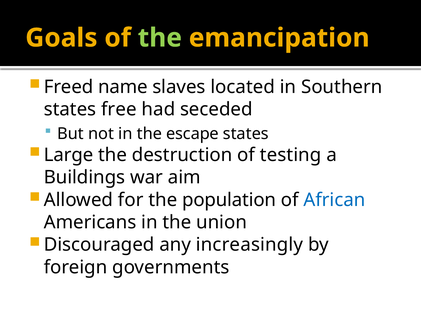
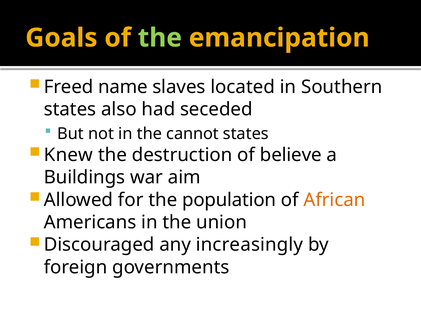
free: free -> also (119, 109)
escape: escape -> cannot (193, 134)
Large: Large -> Knew (68, 155)
testing: testing -> believe (291, 155)
African colour: blue -> orange (334, 200)
